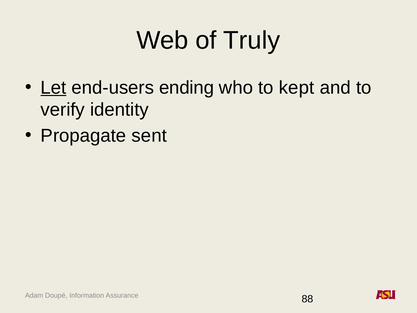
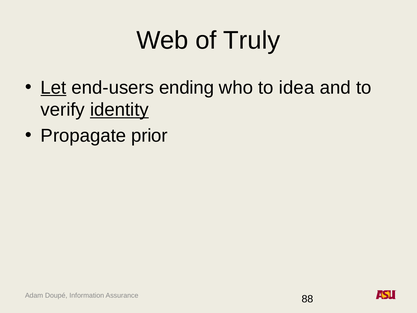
kept: kept -> idea (297, 87)
identity underline: none -> present (119, 110)
sent: sent -> prior (149, 136)
